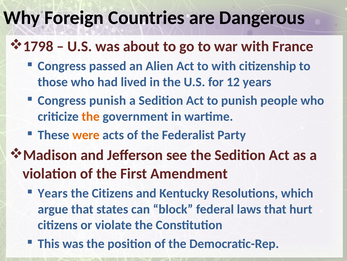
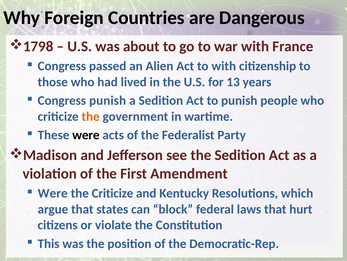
12: 12 -> 13 (233, 82)
were colour: orange -> black (86, 135)
Years: Years -> Were (53, 193)
the Citizens: Citizens -> Criticize (112, 193)
